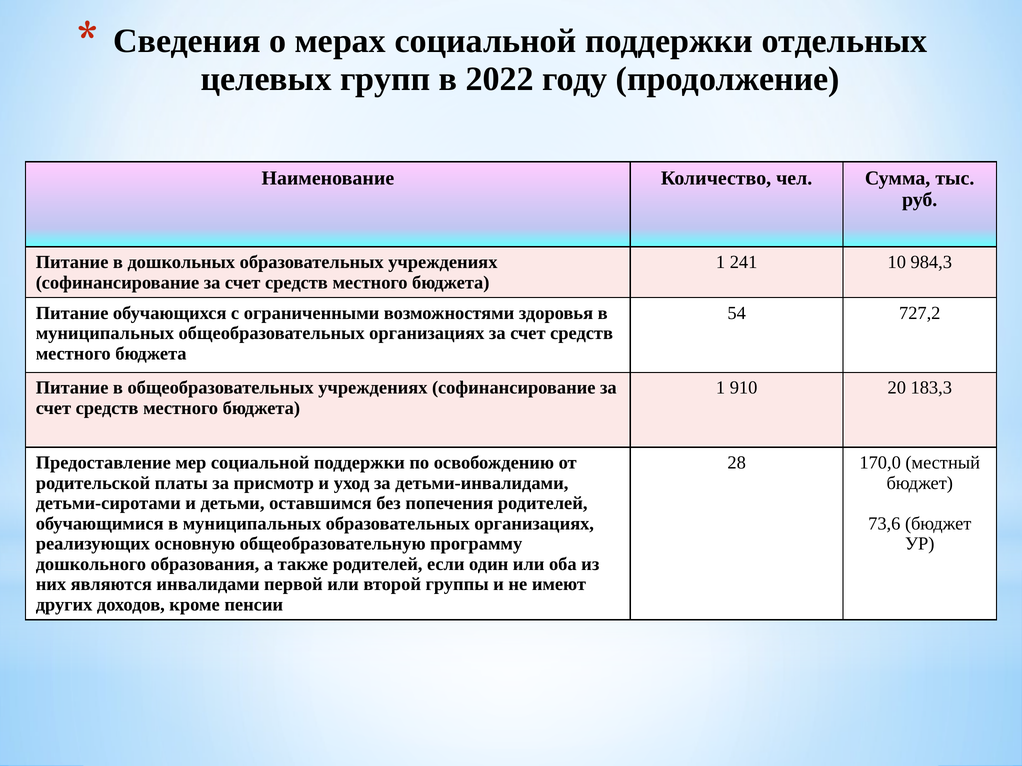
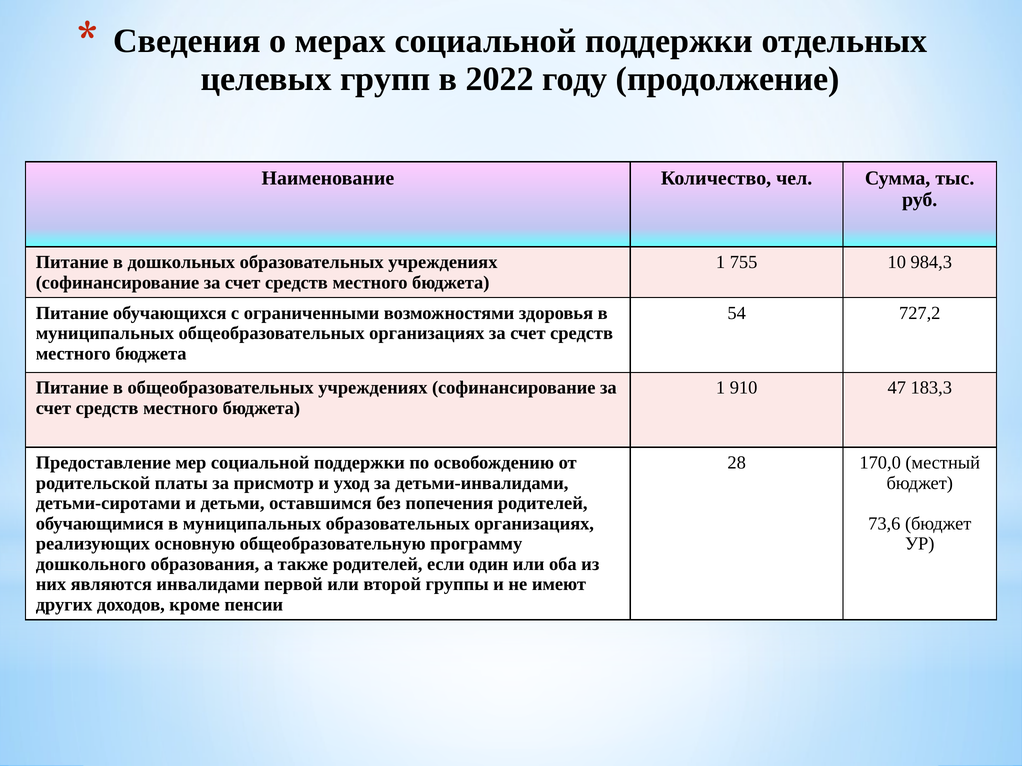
241: 241 -> 755 (744, 262)
20: 20 -> 47 (897, 388)
